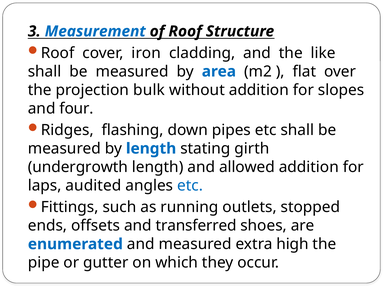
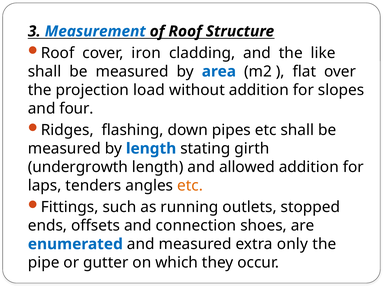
bulk: bulk -> load (149, 90)
audited: audited -> tenders (93, 186)
etc colour: blue -> orange (190, 186)
transferred: transferred -> connection (196, 226)
high: high -> only (292, 244)
